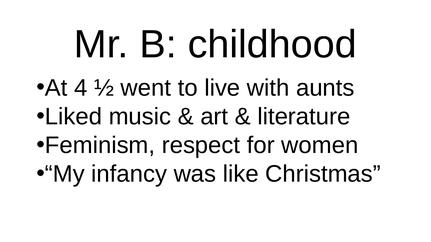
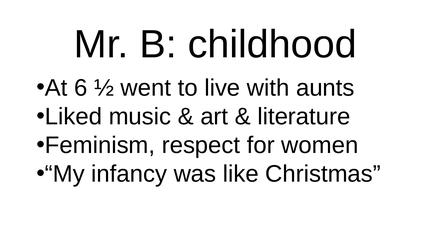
4: 4 -> 6 (81, 88)
